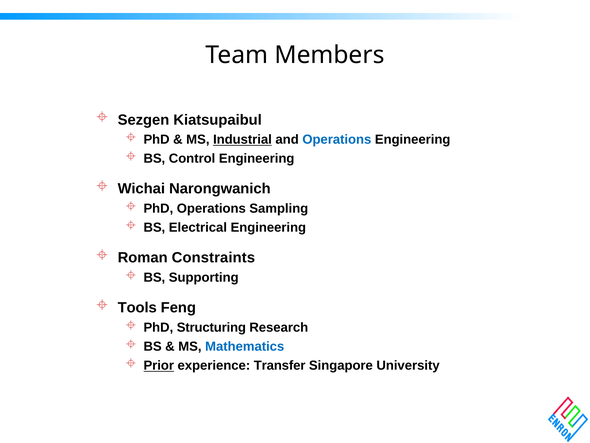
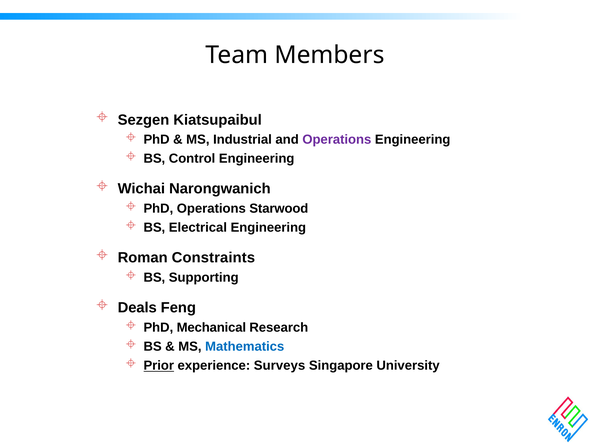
Industrial underline: present -> none (242, 140)
Operations colour: blue -> purple (337, 140)
Sampling: Sampling -> Starwood (279, 208)
Tools: Tools -> Deals (137, 307)
Structuring: Structuring -> Mechanical (211, 327)
Transfer: Transfer -> Surveys (280, 365)
